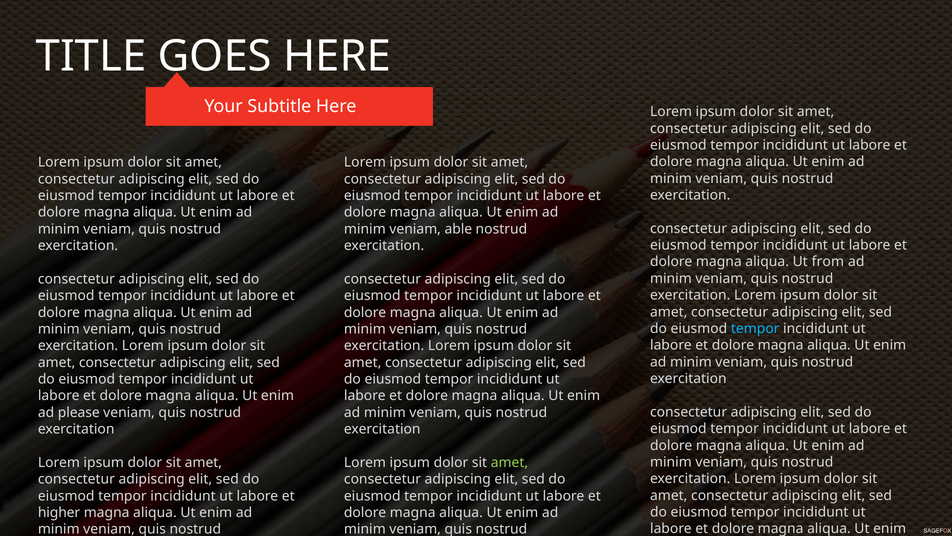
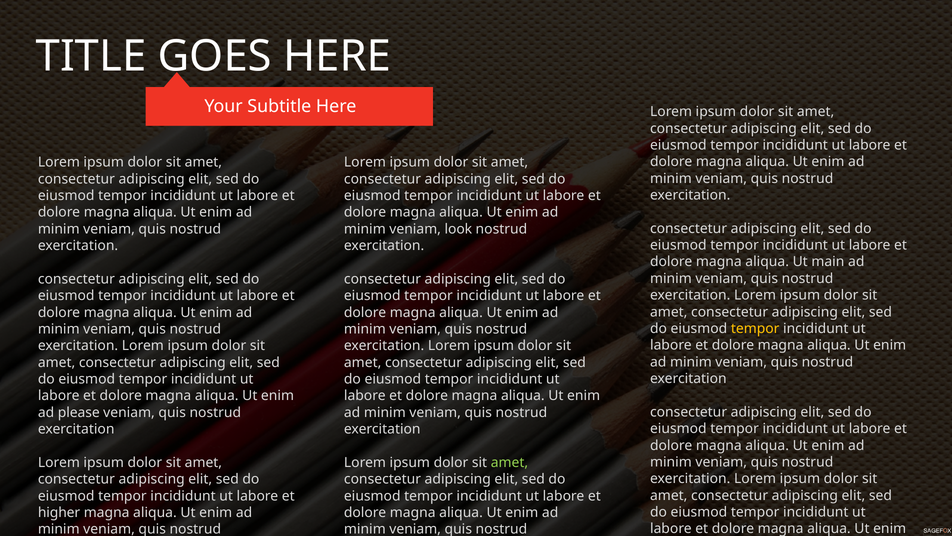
able: able -> look (458, 229)
from: from -> main (828, 262)
tempor colour: light blue -> yellow (755, 328)
